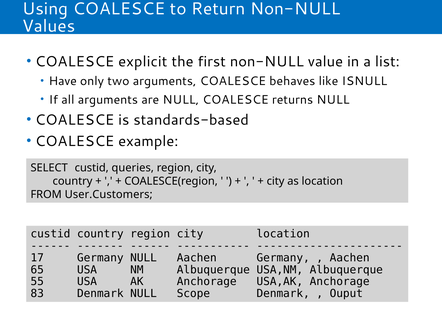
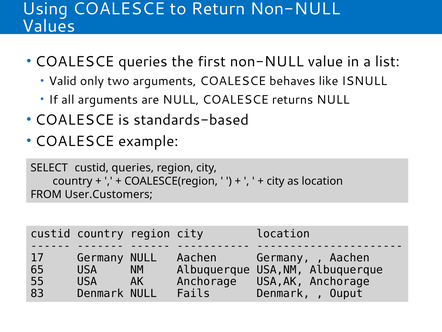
COALESCE explicit: explicit -> queries (143, 61)
Have: Have -> Valid (63, 81)
Scope: Scope -> Fails (193, 293)
